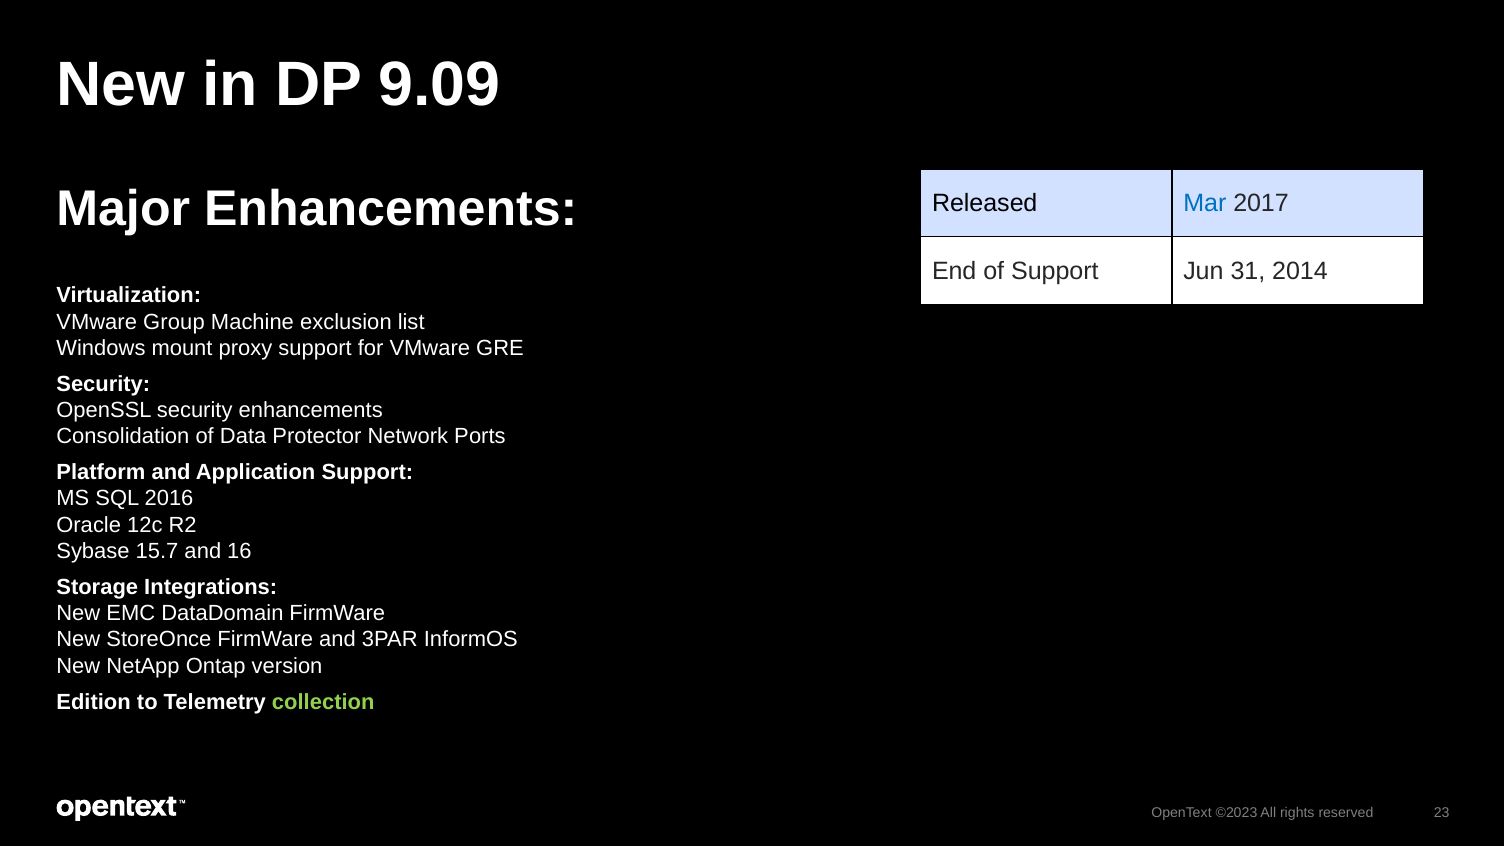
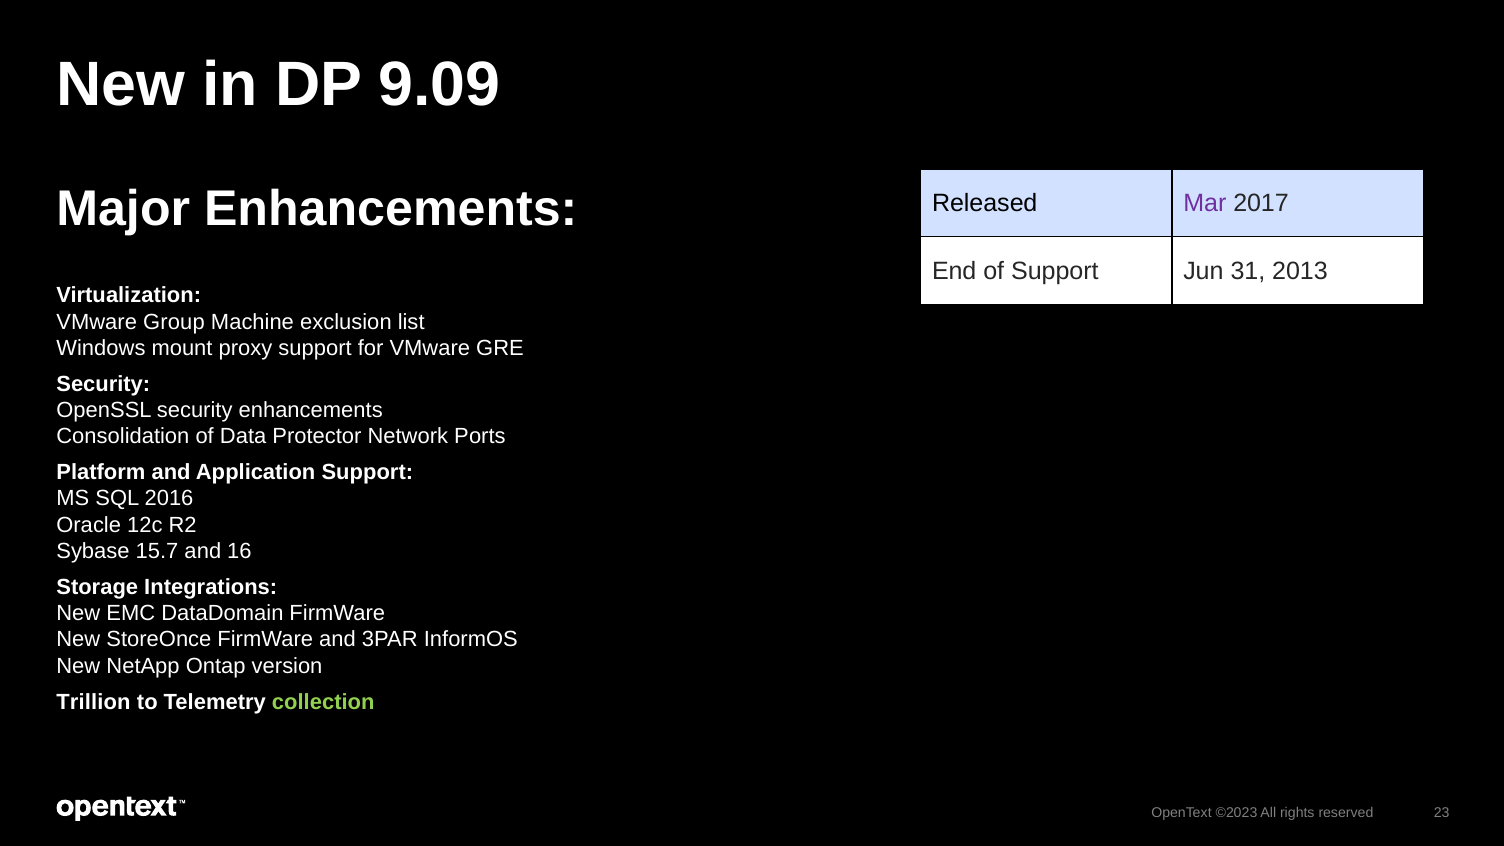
Mar colour: blue -> purple (1205, 204)
2014: 2014 -> 2013 (1300, 271)
Edition: Edition -> Trillion (93, 702)
